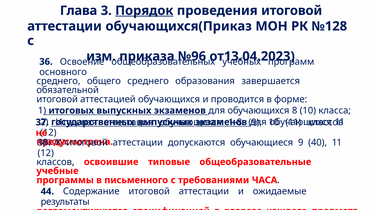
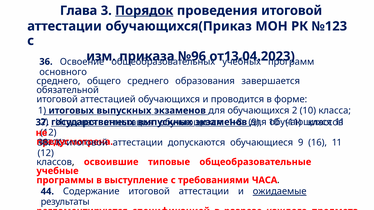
№128: №128 -> №123 (329, 26)
обучающихся 8: 8 -> 2 (295, 110)
40: 40 -> 16 (318, 142)
письменного: письменного -> выступление (136, 180)
ожидаемые underline: none -> present (280, 191)
